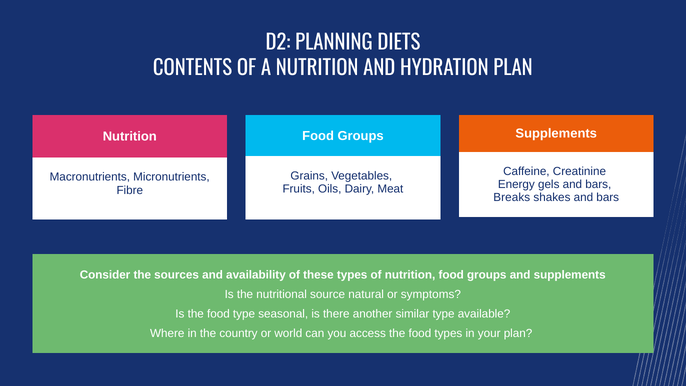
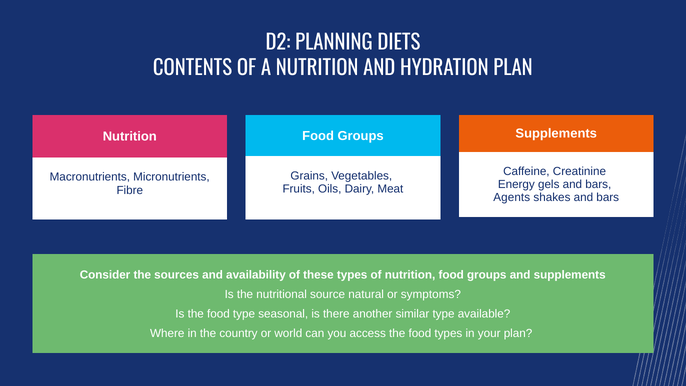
Breaks: Breaks -> Agents (512, 198)
